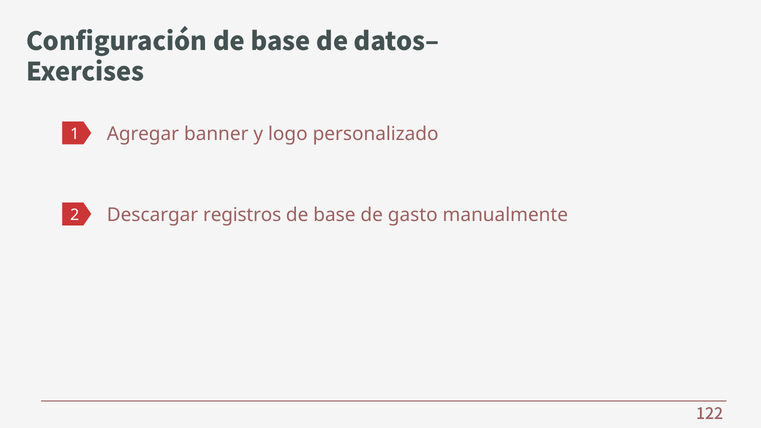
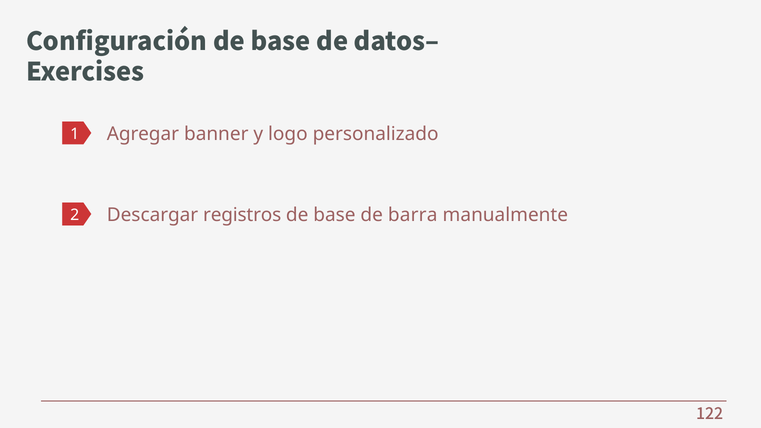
gasto: gasto -> barra (413, 215)
